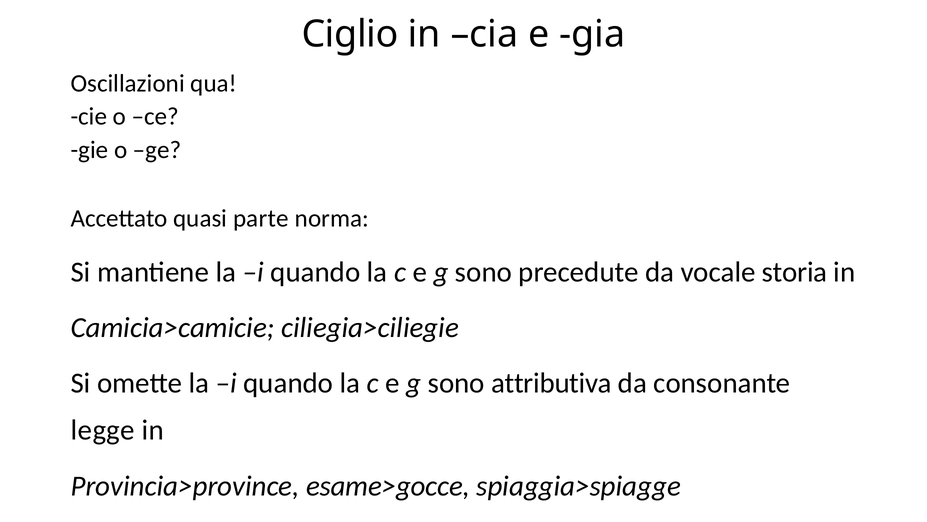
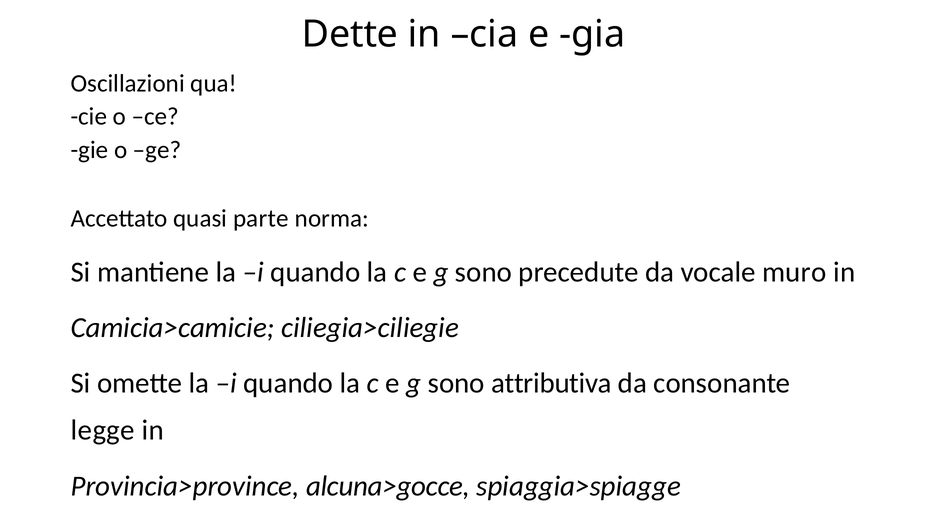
Ciglio: Ciglio -> Dette (350, 34)
storia: storia -> muro (794, 272)
esame>gocce: esame>gocce -> alcuna>gocce (388, 485)
